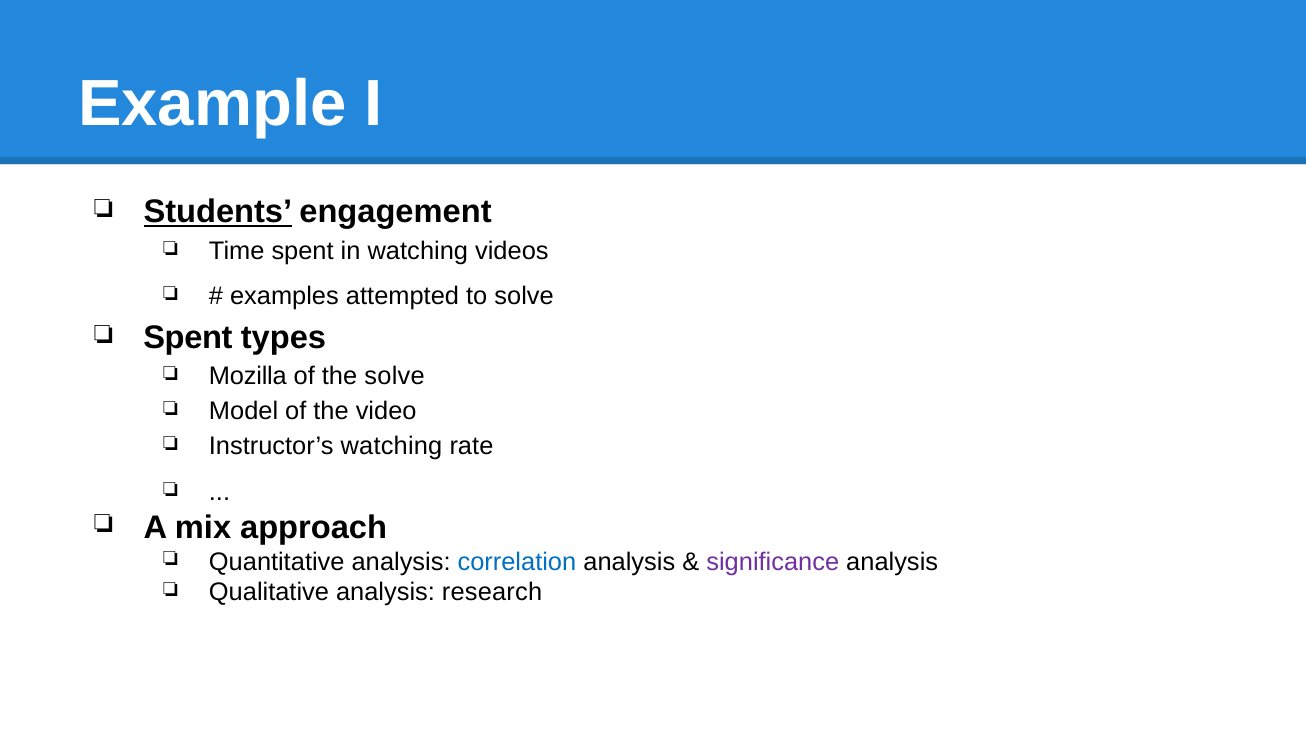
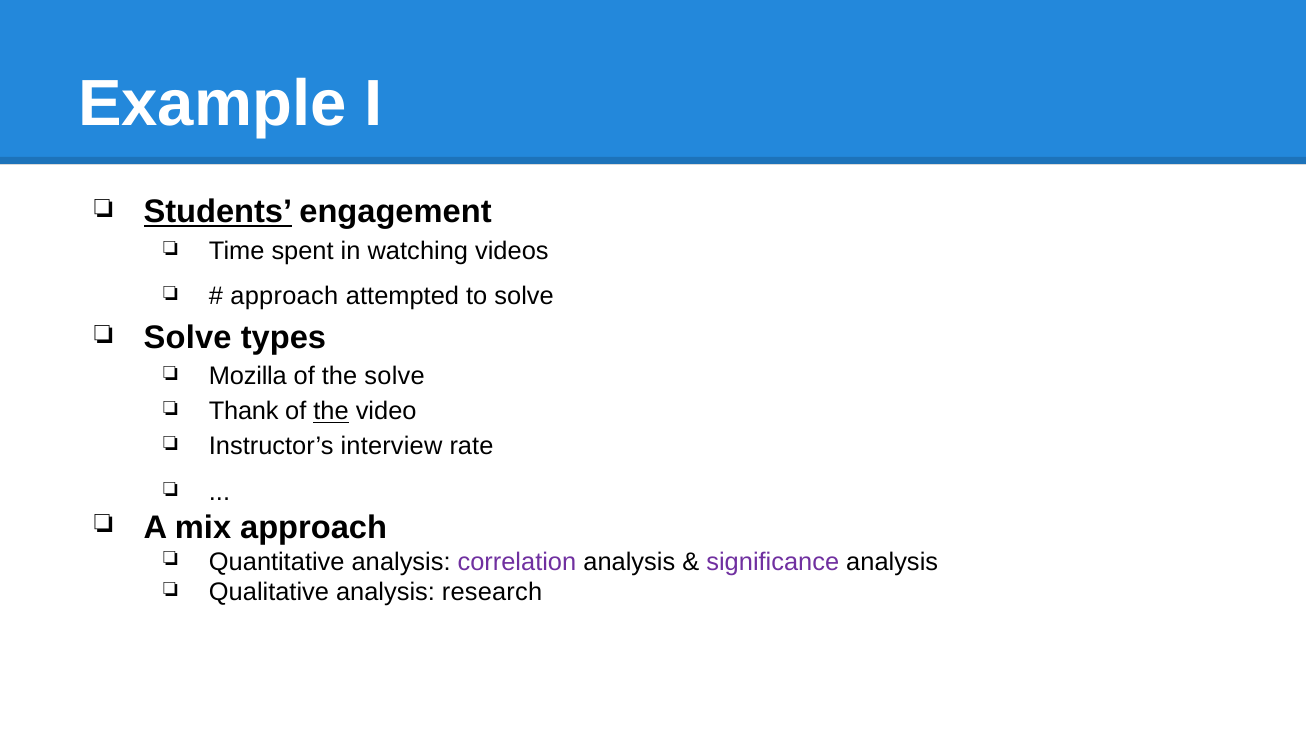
examples: examples -> approach (284, 297)
Spent: Spent -> Solve (188, 338)
Model: Model -> Thank (244, 412)
the underline: none -> present (331, 412)
Instructor’s watching: watching -> interview (392, 447)
correlation colour: blue -> purple (517, 562)
